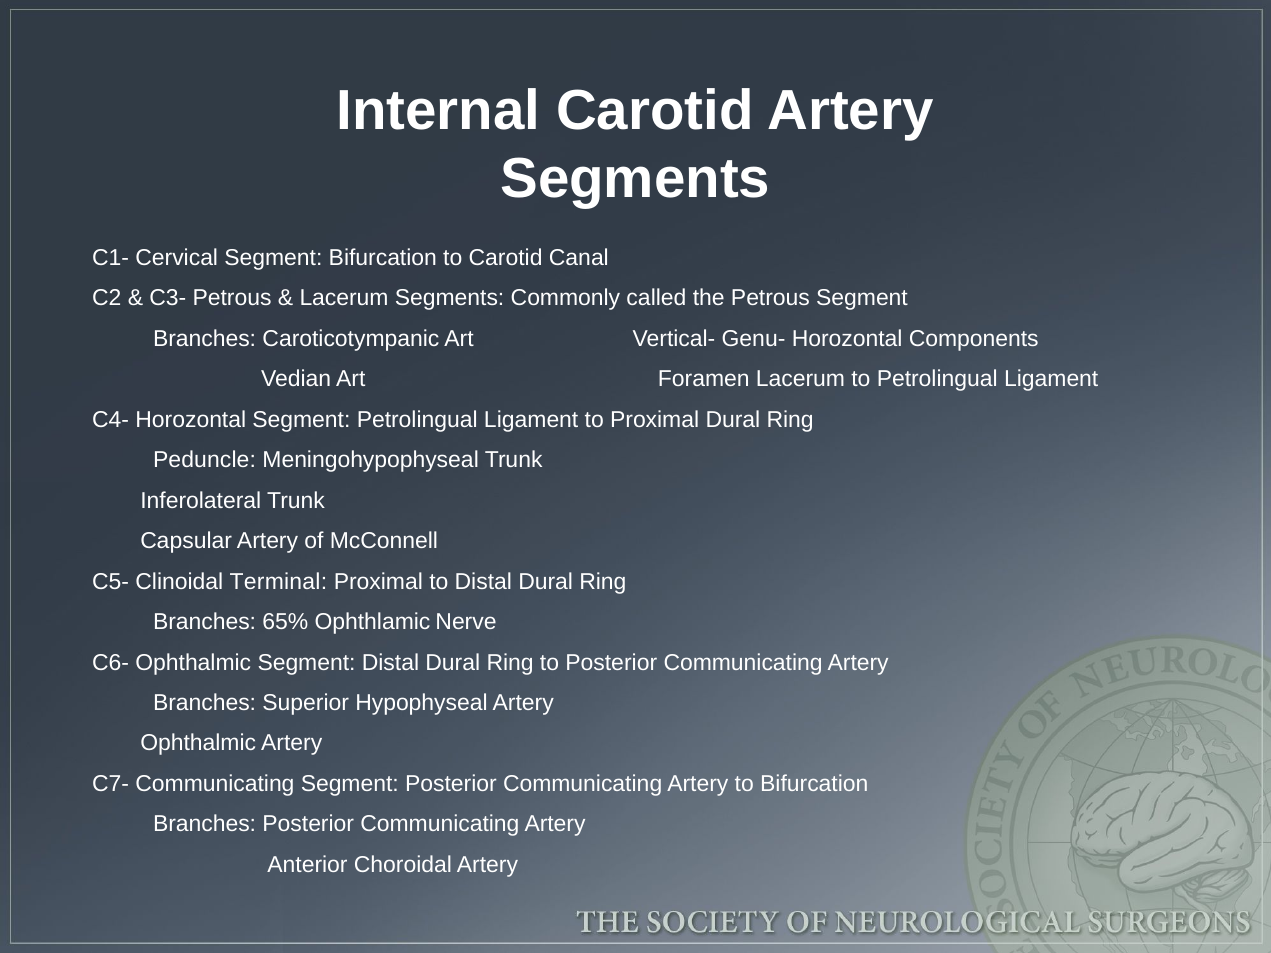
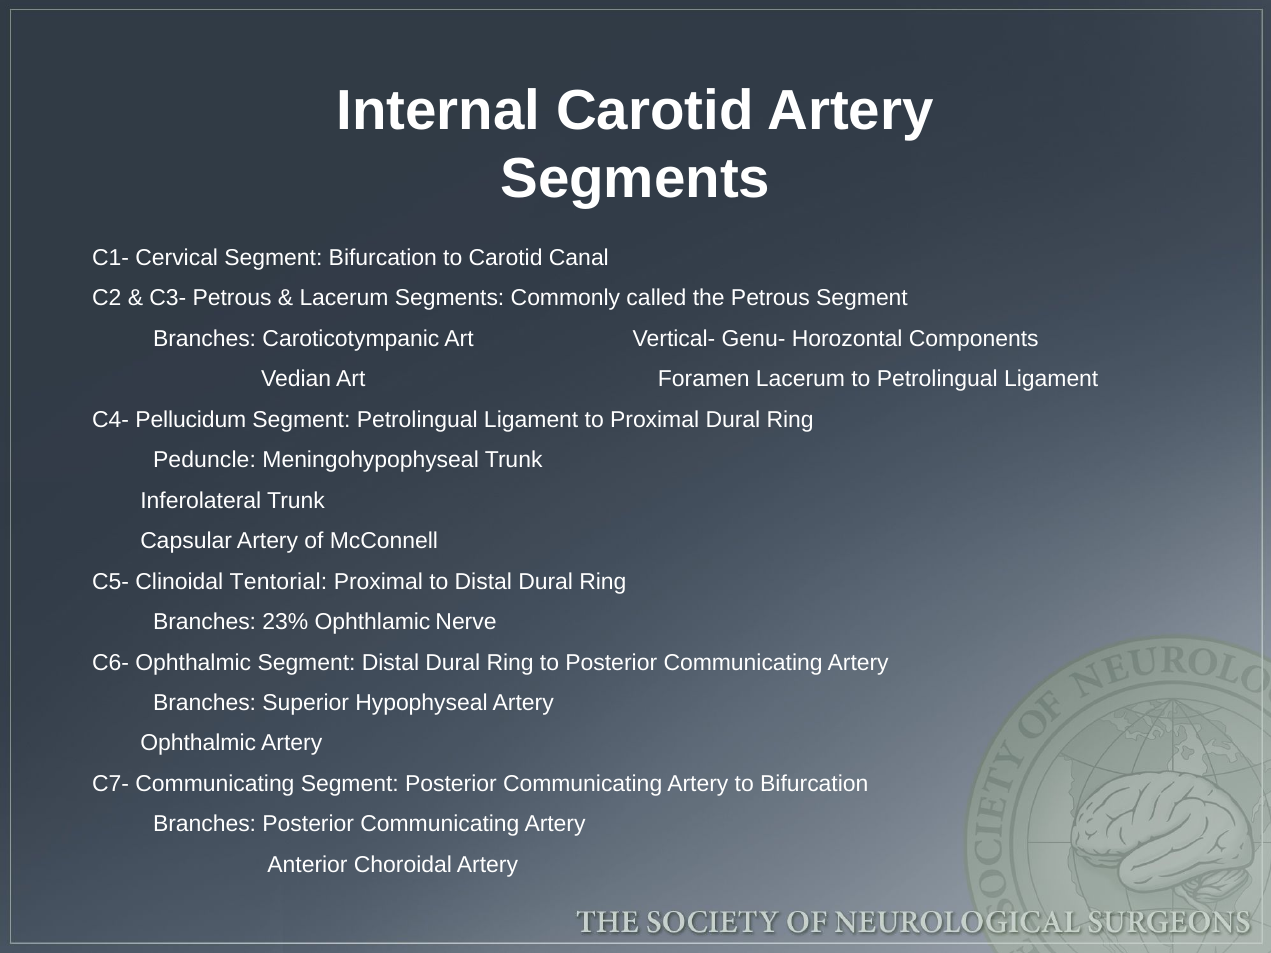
C4- Horozontal: Horozontal -> Pellucidum (191, 420)
Terminal: Terminal -> Tentorial (278, 582)
65%: 65% -> 23% (285, 622)
